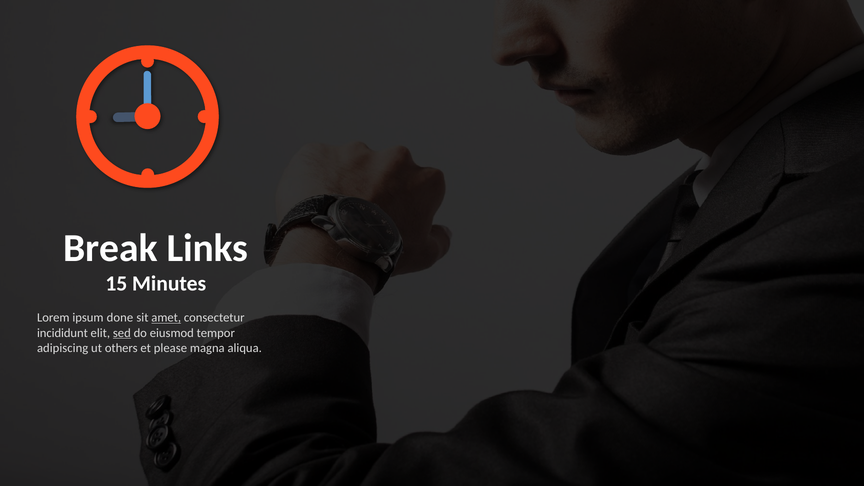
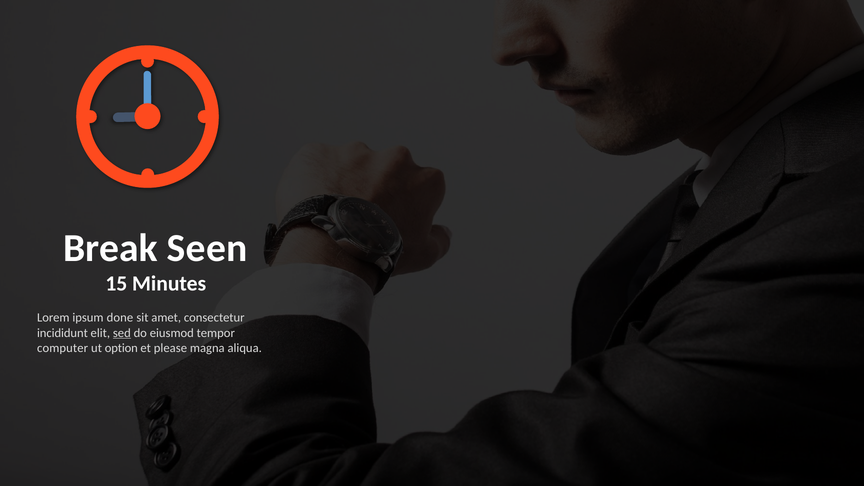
Links: Links -> Seen (207, 248)
amet underline: present -> none (166, 318)
adipiscing: adipiscing -> computer (63, 348)
others: others -> option (121, 348)
